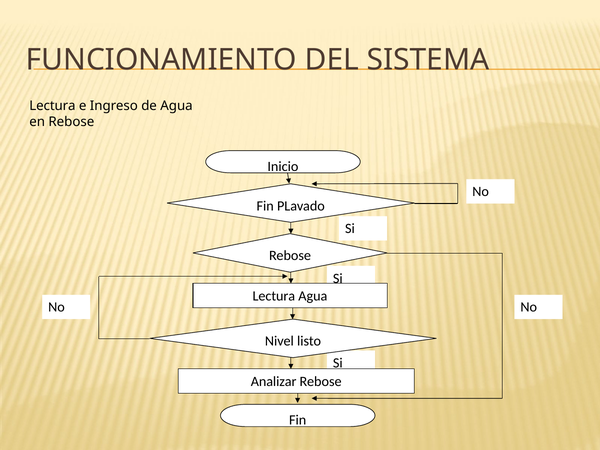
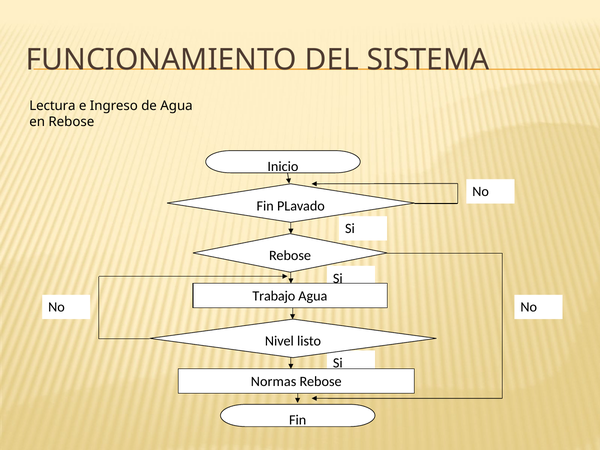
Lectura: Lectura -> Trabajo (274, 296)
Analizar: Analizar -> Normas (274, 381)
